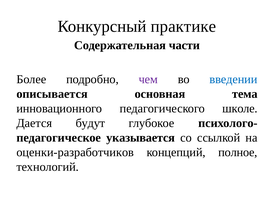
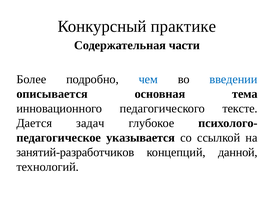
чем colour: purple -> blue (148, 80)
школе: школе -> тексте (240, 109)
будут: будут -> задач (90, 123)
оценки-разработчиков: оценки-разработчиков -> занятий-разработчиков (75, 153)
полное: полное -> данной (238, 153)
